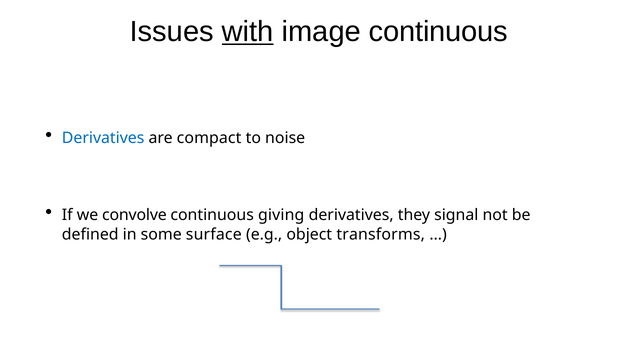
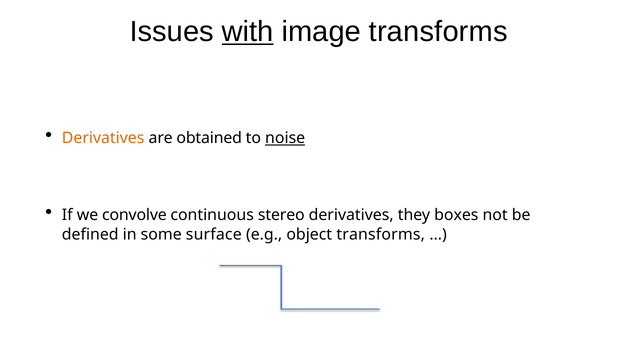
image continuous: continuous -> transforms (438, 32)
Derivatives colour: blue -> orange (103, 138)
compact: compact -> obtained (209, 138)
noise underline: none -> present (285, 138)
giving: giving -> stereo (281, 215)
signal: signal -> boxes (456, 215)
